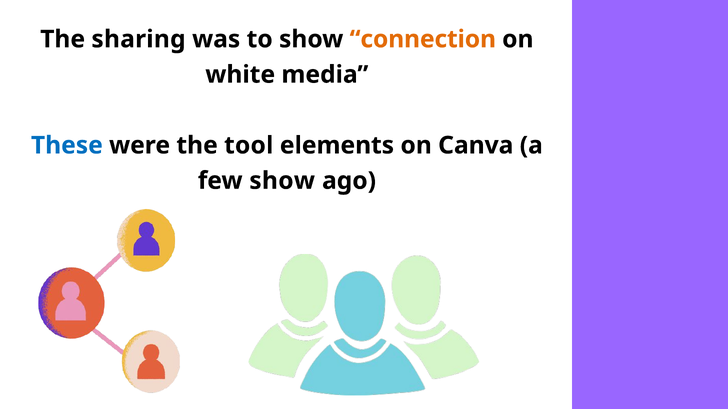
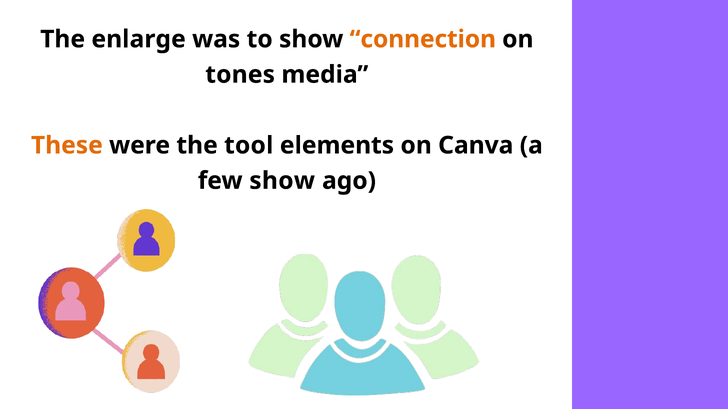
sharing: sharing -> enlarge (139, 39)
white: white -> tones (240, 75)
These colour: blue -> orange (67, 146)
